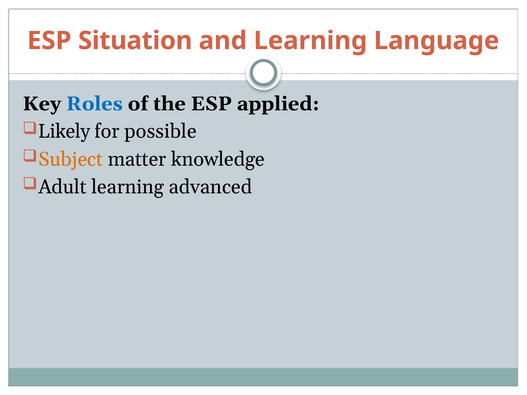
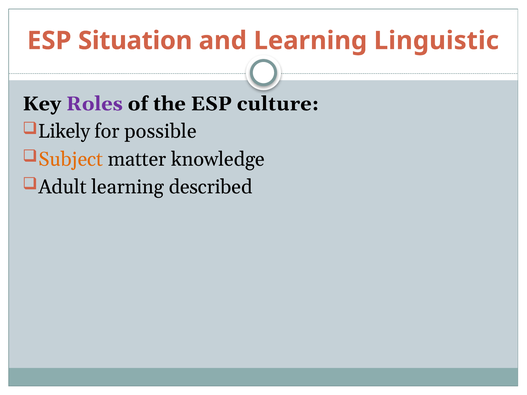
Language: Language -> Linguistic (436, 41)
Roles colour: blue -> purple (94, 104)
applied: applied -> culture (278, 104)
advanced: advanced -> described (211, 187)
